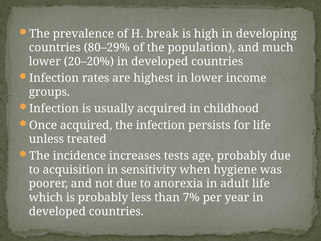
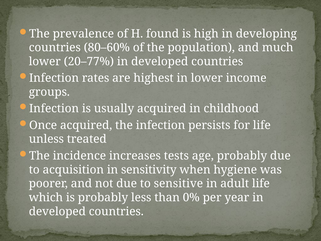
break: break -> found (163, 34)
80–29%: 80–29% -> 80–60% (107, 48)
20–20%: 20–20% -> 20–77% (89, 61)
anorexia: anorexia -> sensitive (178, 183)
7%: 7% -> 0% (191, 197)
